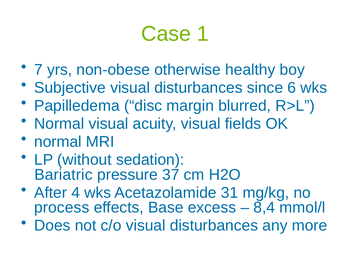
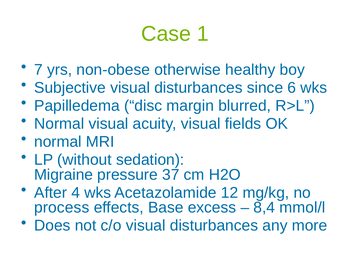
Bariatric: Bariatric -> Migraine (64, 175)
31: 31 -> 12 (230, 193)
